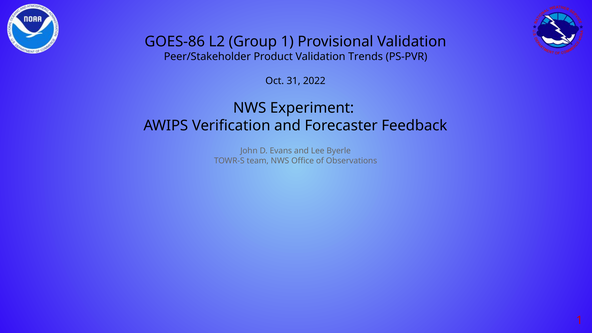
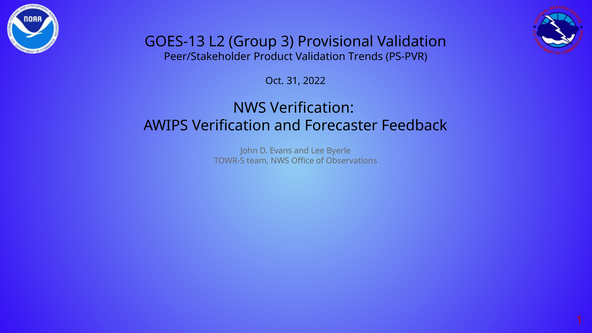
GOES-86: GOES-86 -> GOES-13 (175, 42)
Group 1: 1 -> 3 (287, 42)
NWS Experiment: Experiment -> Verification (312, 108)
